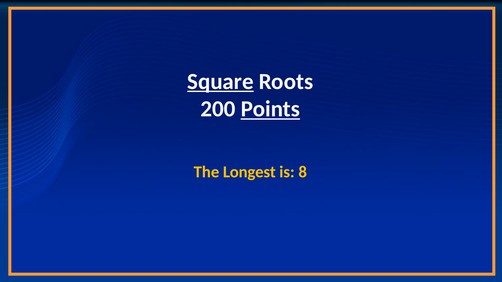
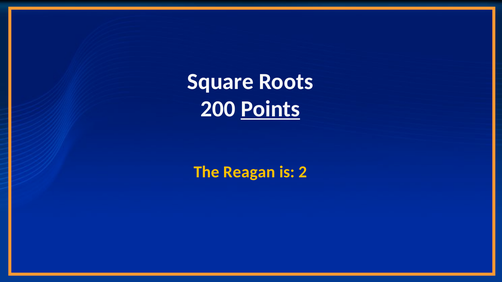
Square underline: present -> none (220, 82)
Longest: Longest -> Reagan (249, 172)
8: 8 -> 2 (303, 172)
